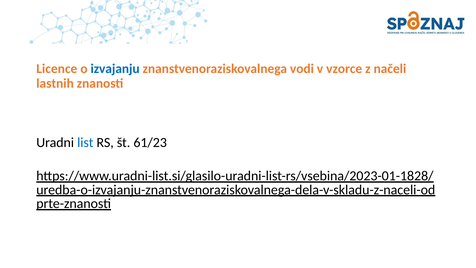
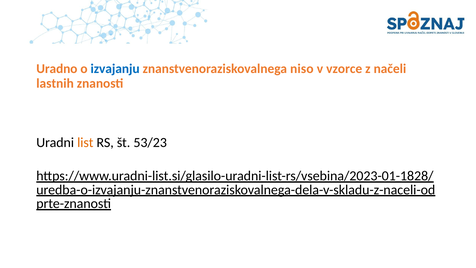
Licence: Licence -> Uradno (57, 69)
vodi: vodi -> niso (302, 69)
list colour: blue -> orange (85, 142)
61/23: 61/23 -> 53/23 (150, 142)
